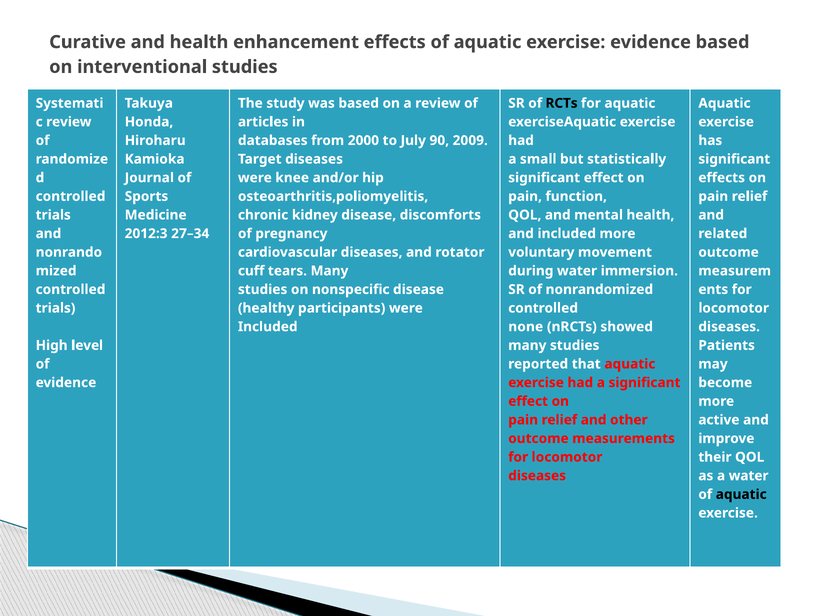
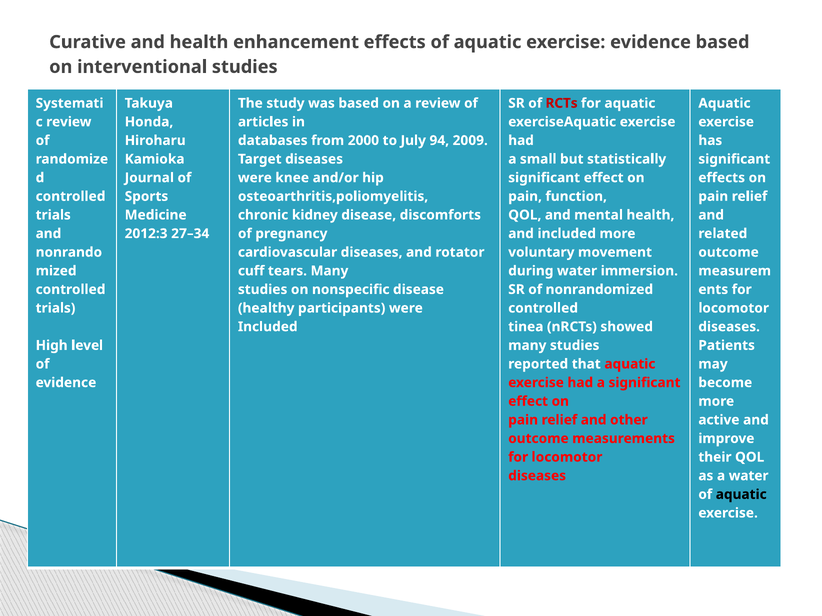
RCTs colour: black -> red (562, 103)
90: 90 -> 94 (439, 141)
none: none -> tinea (526, 327)
